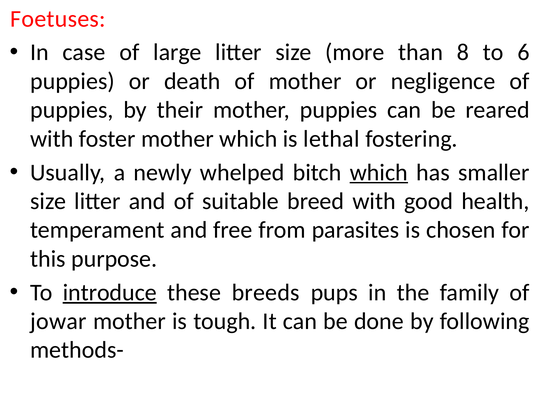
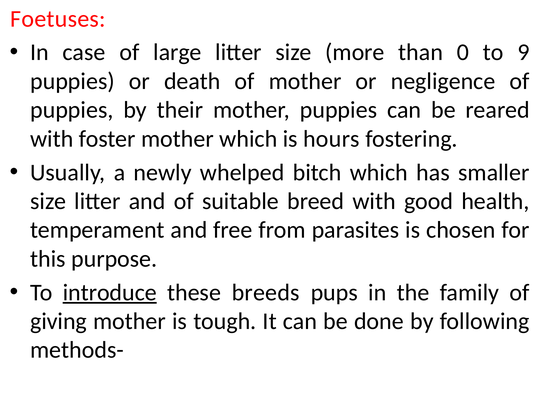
8: 8 -> 0 (463, 52)
6: 6 -> 9 (523, 52)
lethal: lethal -> hours (331, 139)
which underline: present -> none (379, 172)
jowar: jowar -> giving (59, 321)
